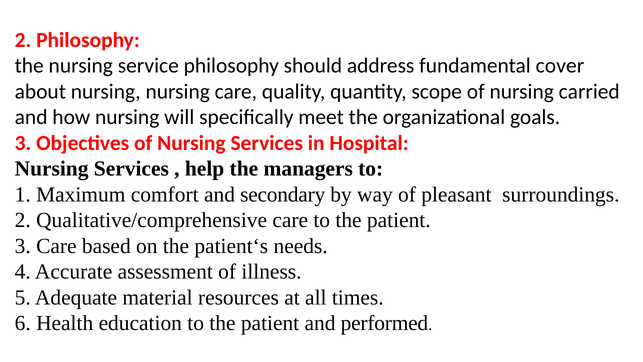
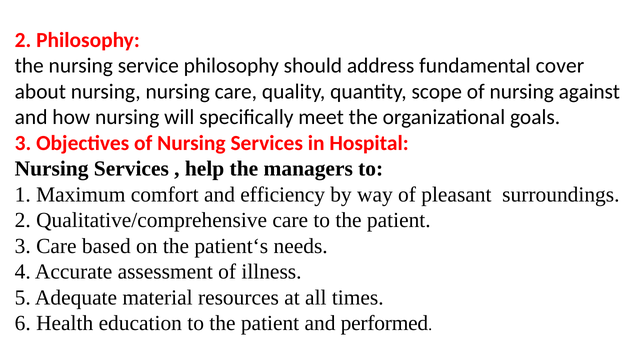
carried: carried -> against (589, 92)
secondary: secondary -> efficiency (283, 194)
